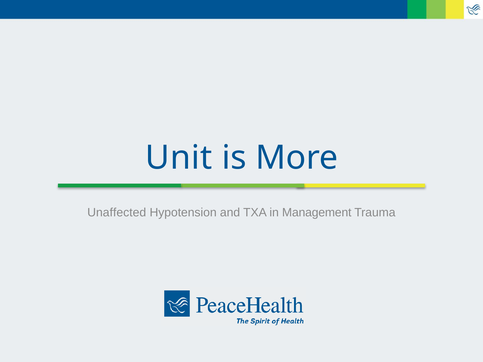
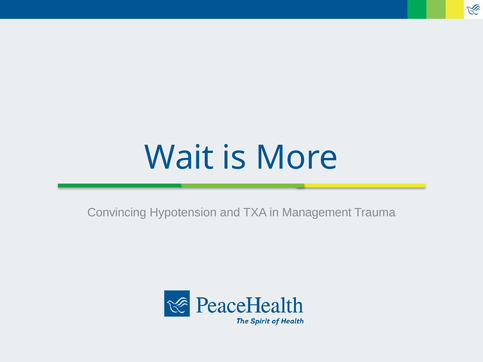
Unit: Unit -> Wait (179, 158)
Unaffected: Unaffected -> Convincing (117, 213)
